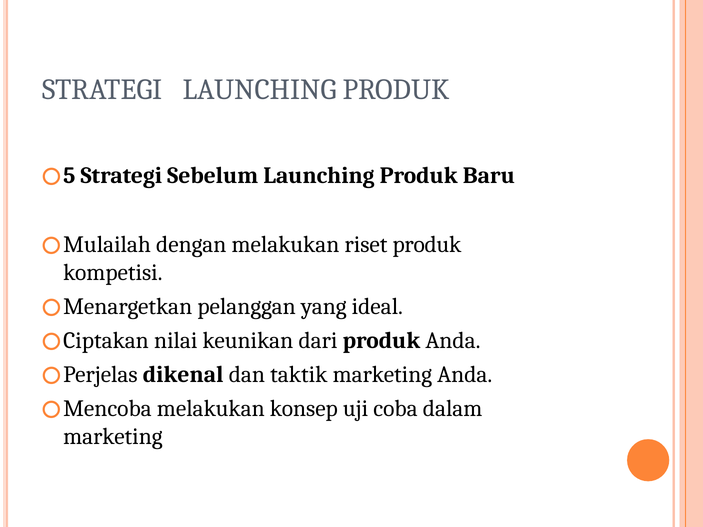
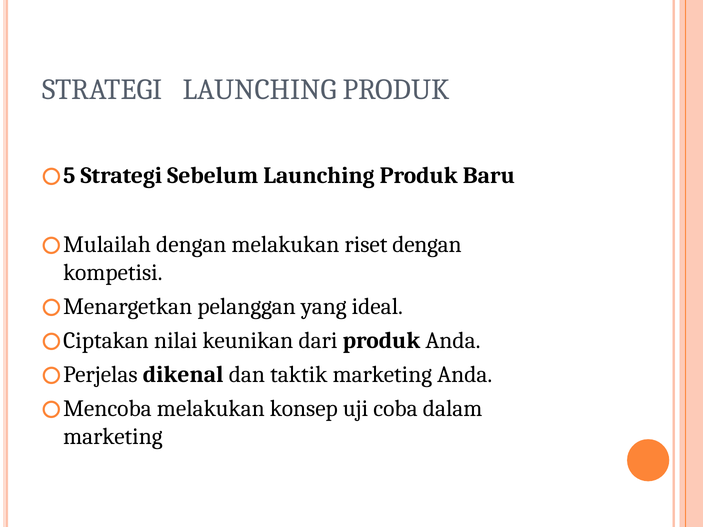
riset produk: produk -> dengan (427, 245)
